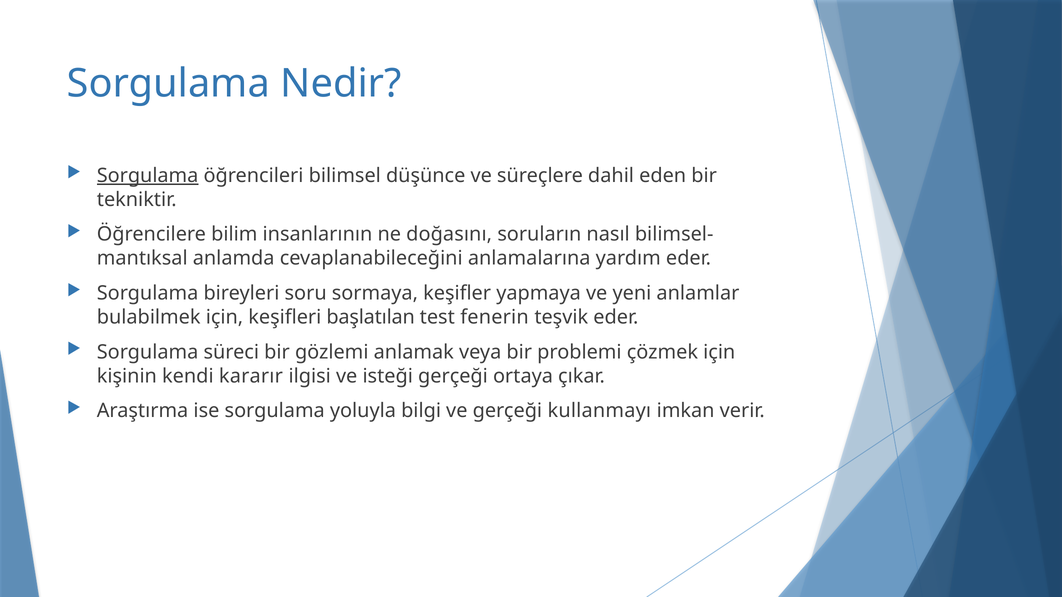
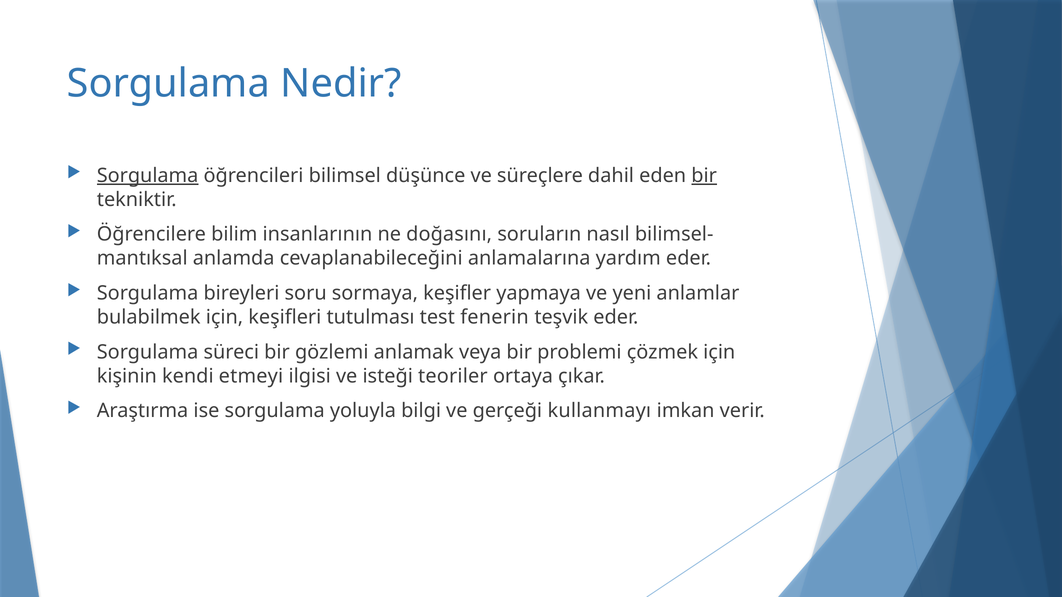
bir underline: none -> present (704, 176)
başlatılan: başlatılan -> tutulması (371, 317)
kararır: kararır -> etmeyi (251, 376)
isteği gerçeği: gerçeği -> teoriler (453, 376)
